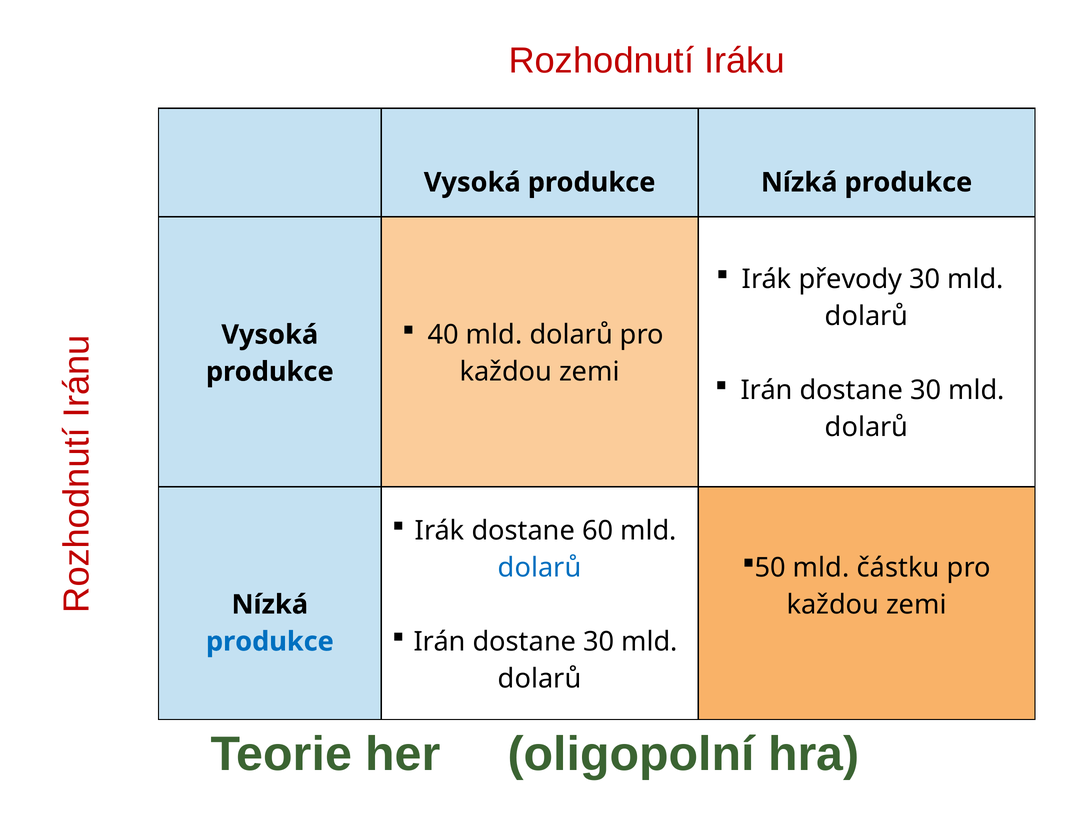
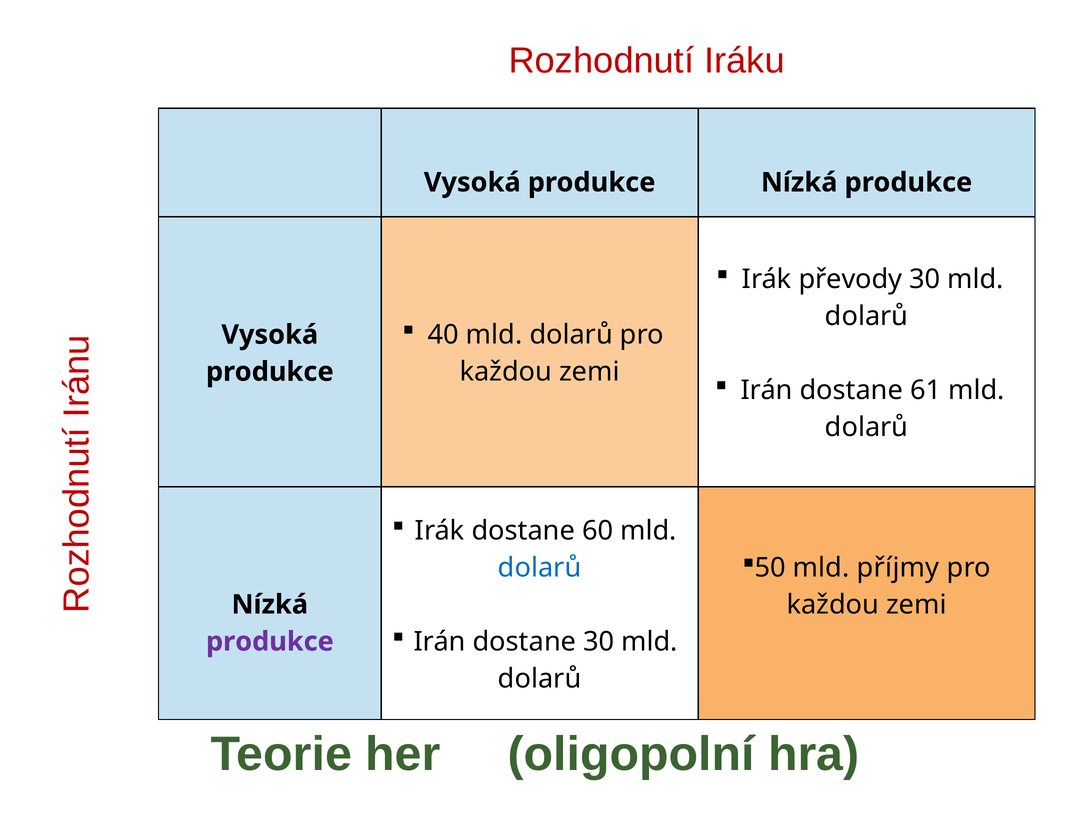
30: 30 -> 61 (926, 390)
částku: částku -> příjmy (898, 568)
produkce colour: blue -> purple (270, 642)
